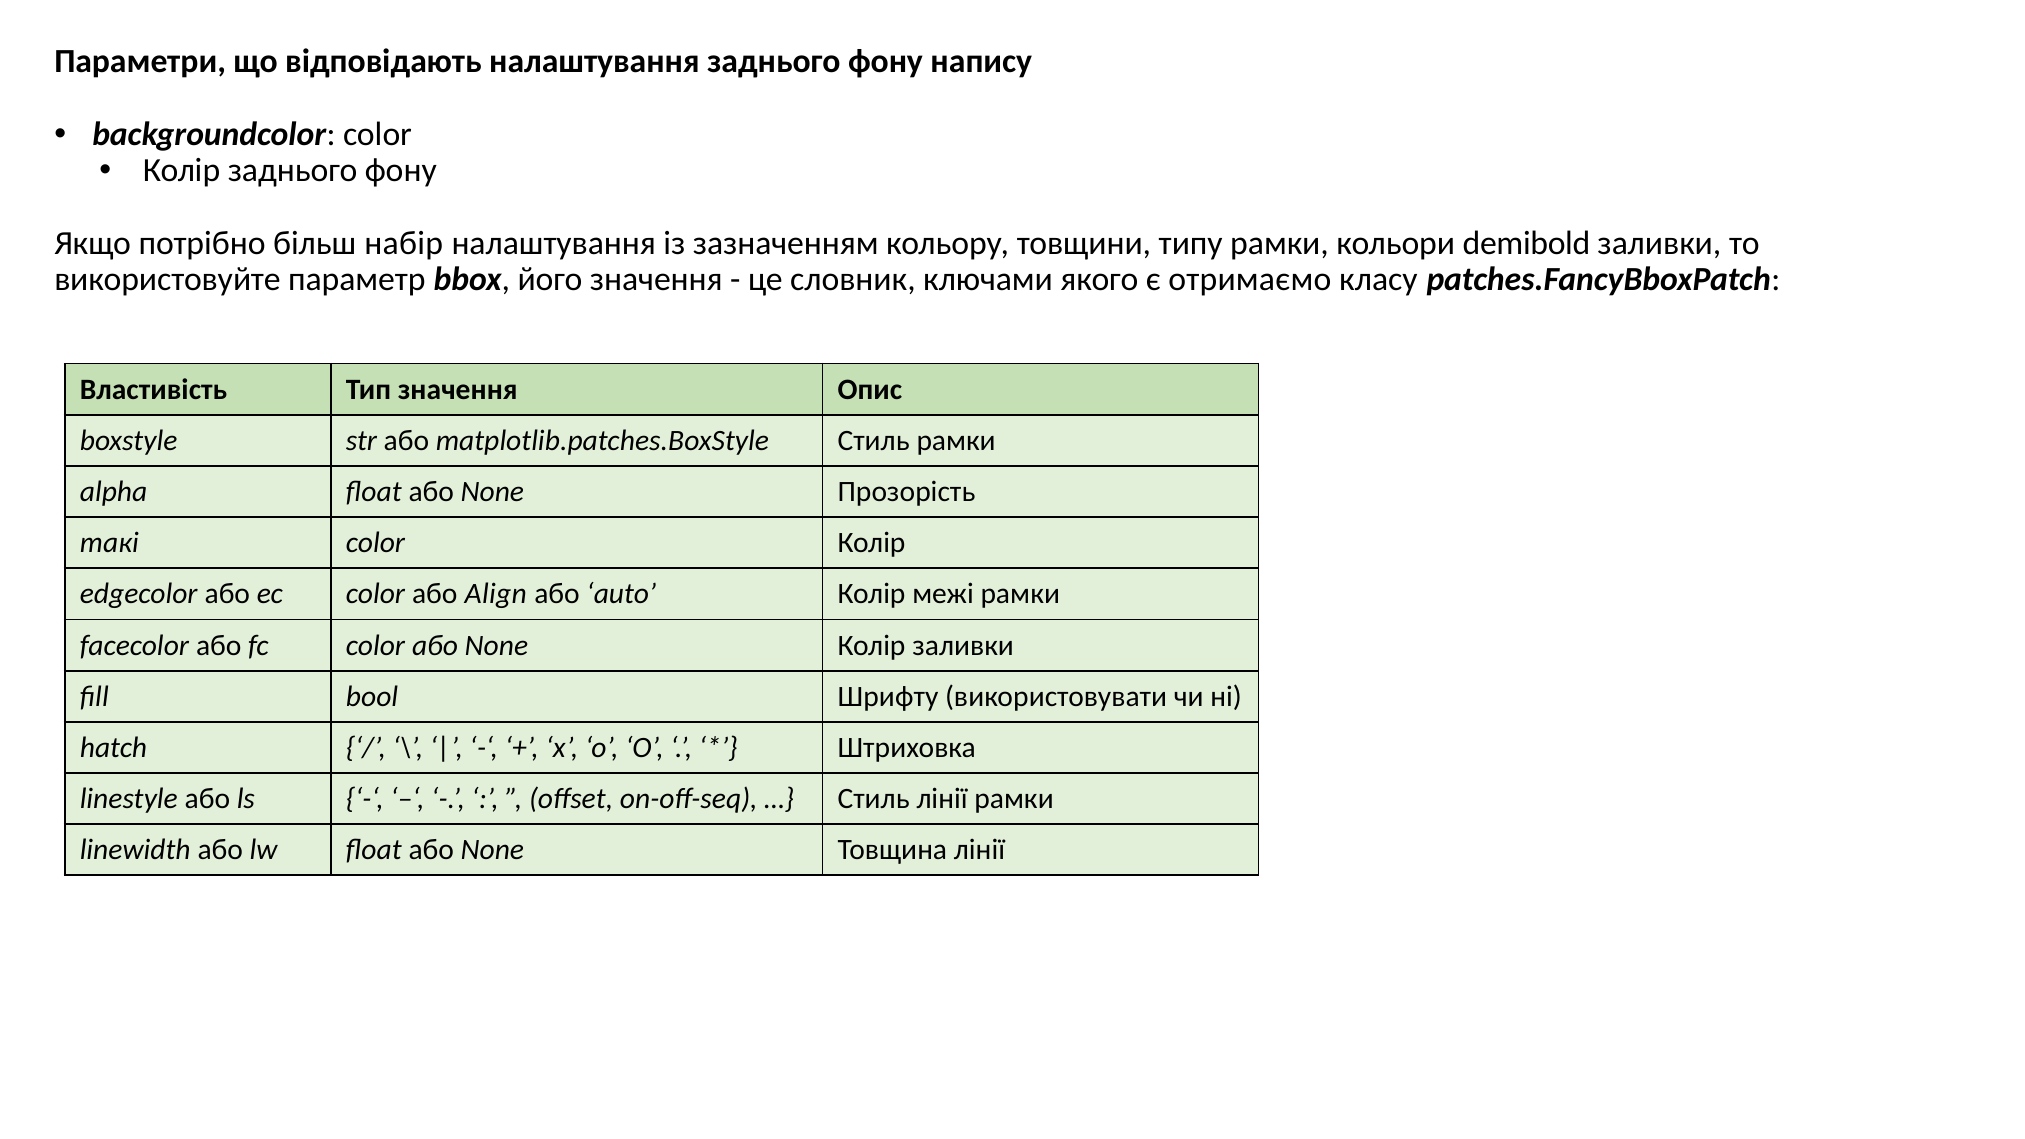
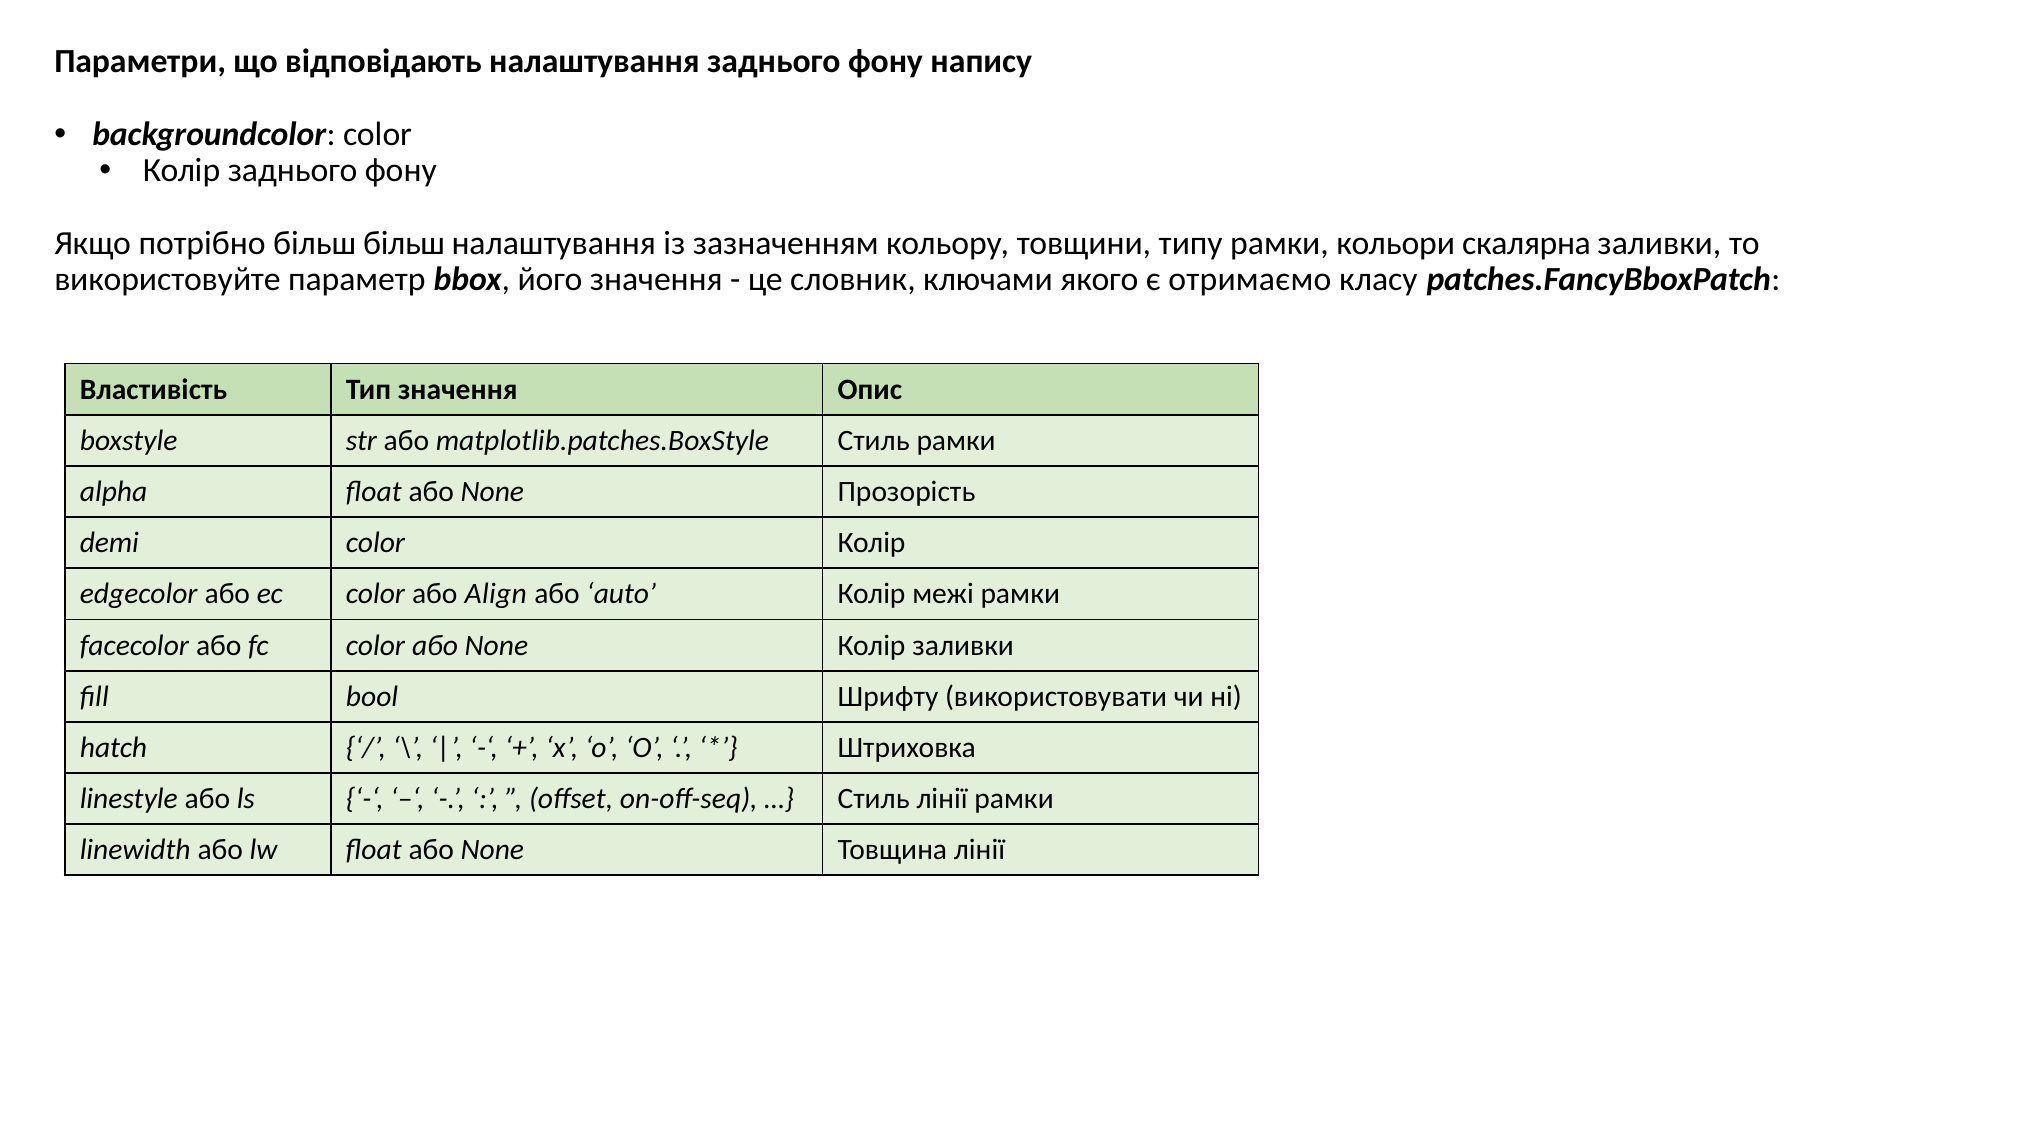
більш набір: набір -> більш (404, 243)
demibold: demibold -> скалярна (1527, 243)
такі: такі -> demi (109, 543)
